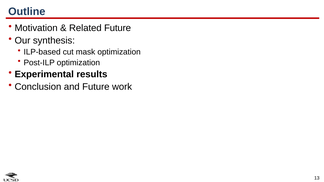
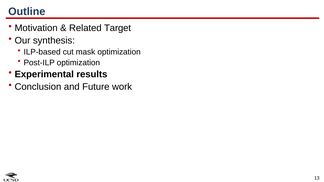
Related Future: Future -> Target (118, 28)
